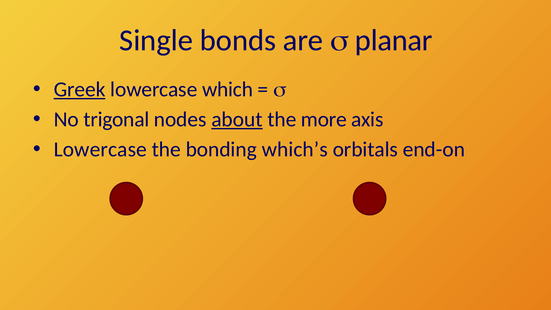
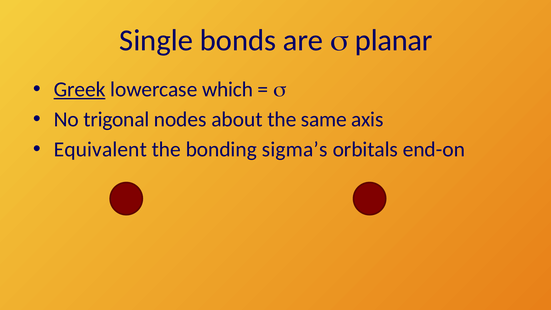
about underline: present -> none (237, 119)
more: more -> same (324, 119)
Lowercase: Lowercase -> Equivalent (100, 149)
which’s: which’s -> sigma’s (295, 149)
